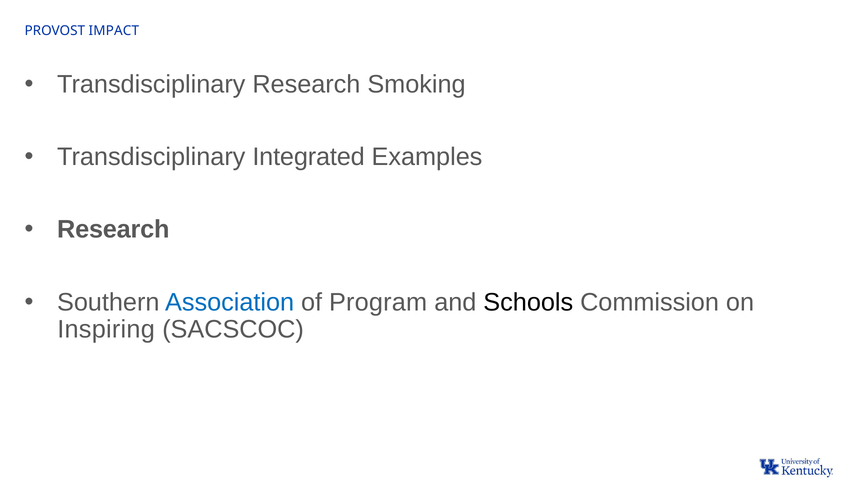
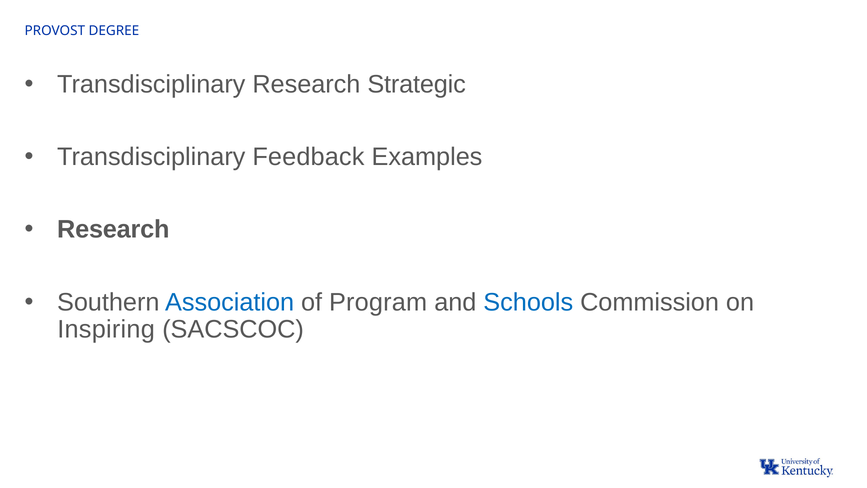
IMPACT: IMPACT -> DEGREE (114, 31)
Smoking: Smoking -> Strategic (417, 84)
Integrated: Integrated -> Feedback (308, 157)
Schools colour: black -> blue (528, 302)
